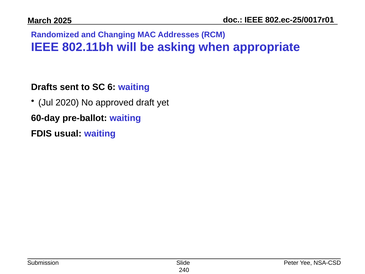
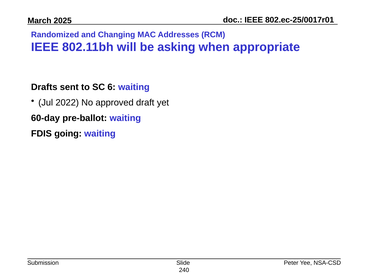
2020: 2020 -> 2022 (67, 103)
usual: usual -> going (68, 134)
